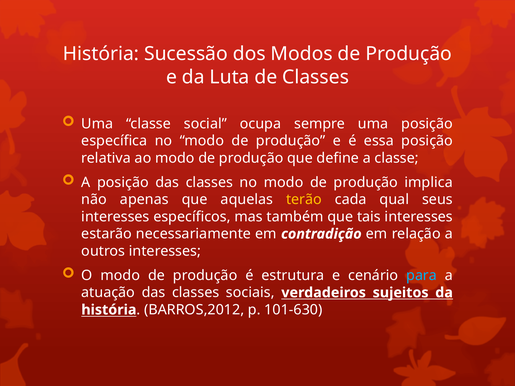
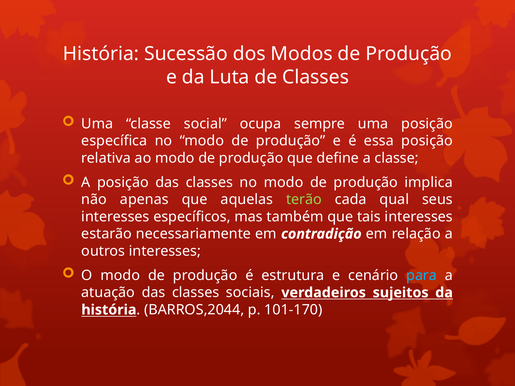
terão colour: yellow -> light green (304, 200)
BARROS,2012: BARROS,2012 -> BARROS,2044 (194, 310)
101-630: 101-630 -> 101-170 (293, 310)
